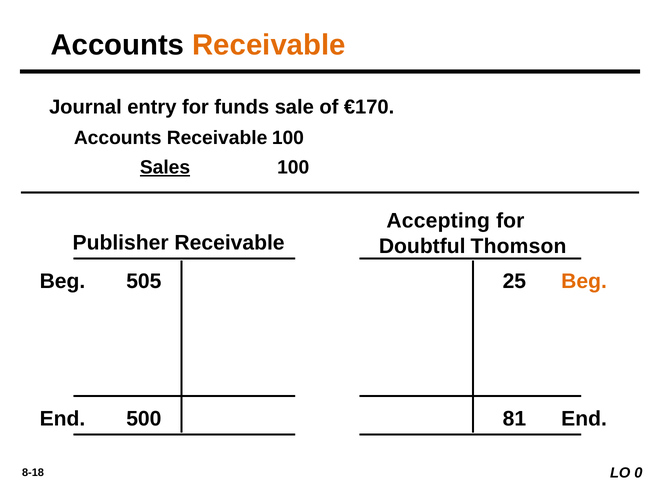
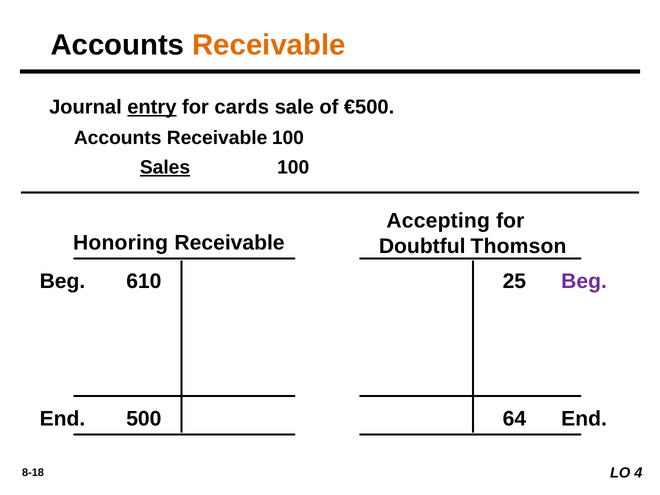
entry underline: none -> present (152, 107)
funds: funds -> cards (242, 107)
€170: €170 -> €500 (369, 107)
Publisher: Publisher -> Honoring (121, 243)
505: 505 -> 610 (144, 281)
Beg colour: orange -> purple (584, 281)
81: 81 -> 64 (514, 419)
0: 0 -> 4 (638, 473)
